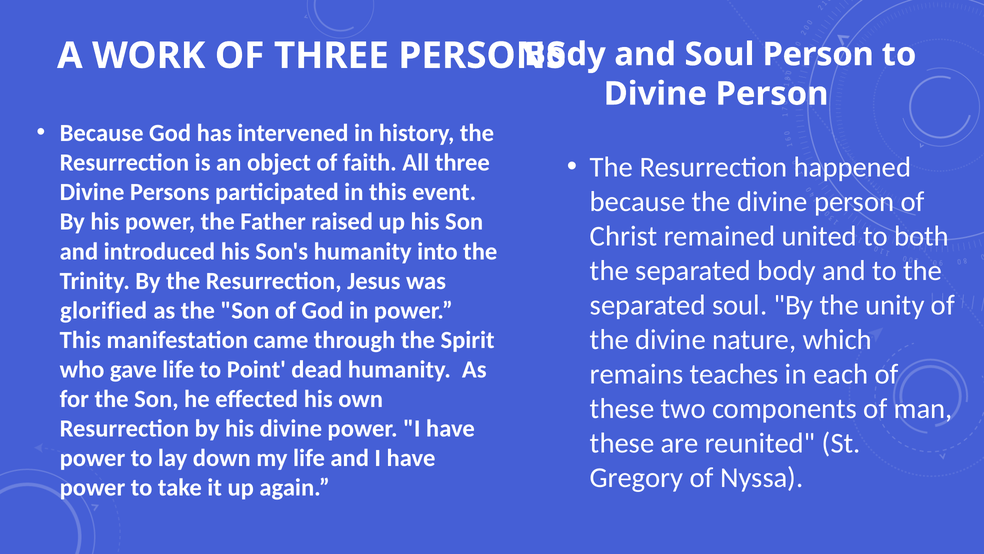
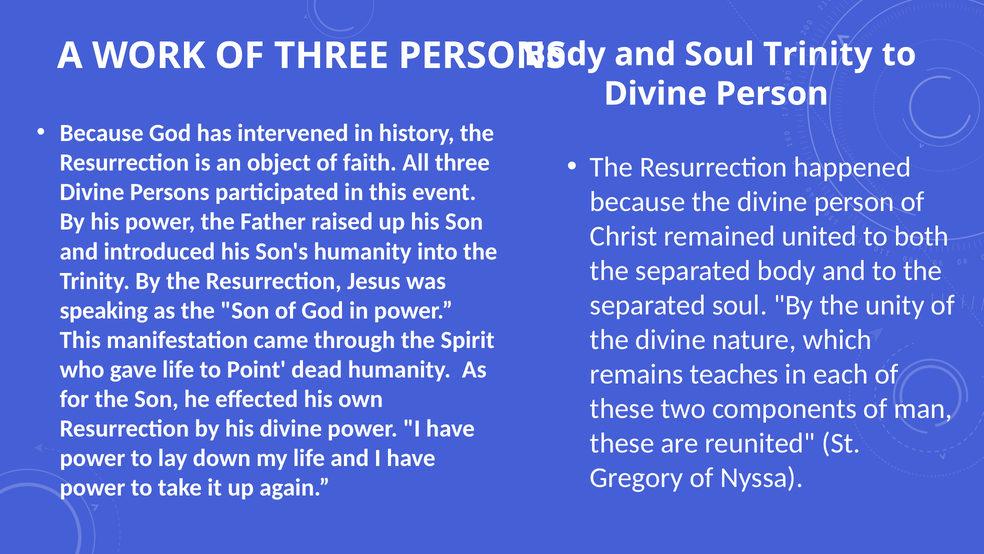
Soul Person: Person -> Trinity (818, 54)
glorified: glorified -> speaking (104, 310)
